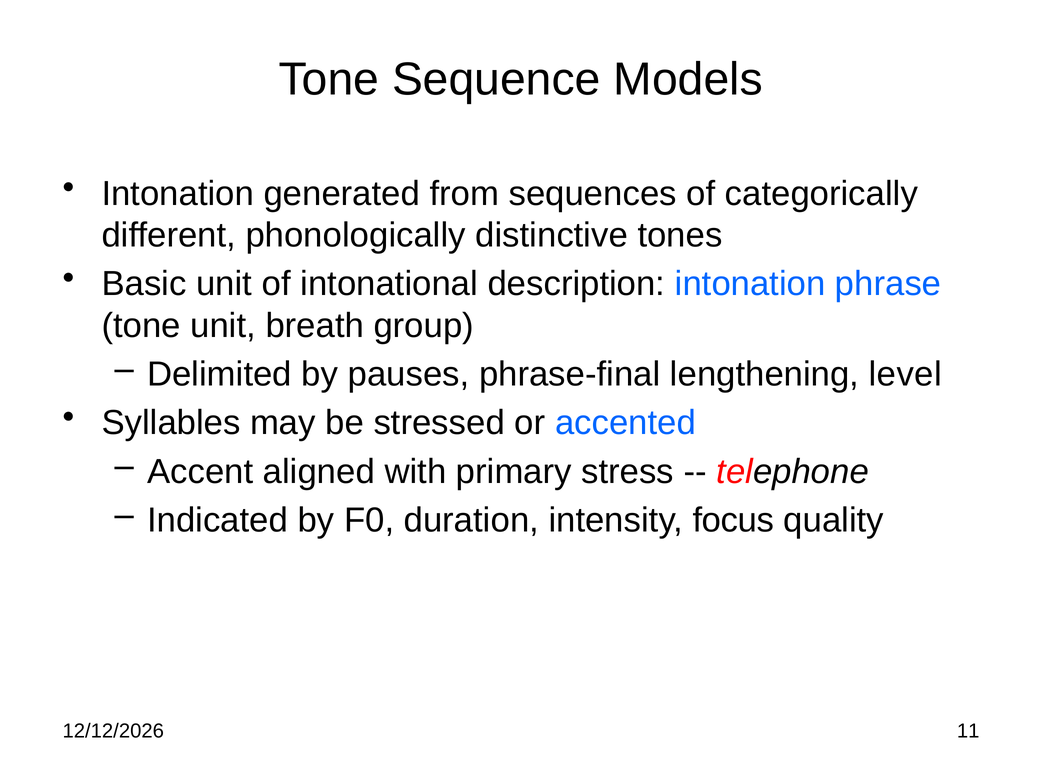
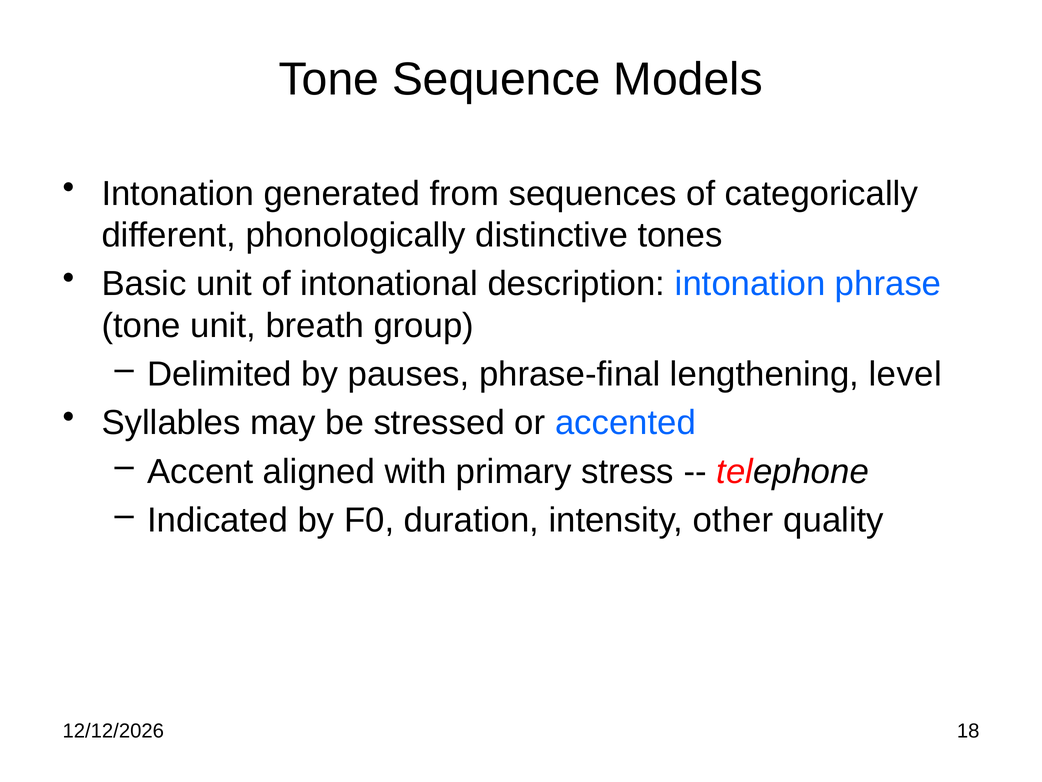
focus: focus -> other (733, 520)
11: 11 -> 18 (968, 730)
